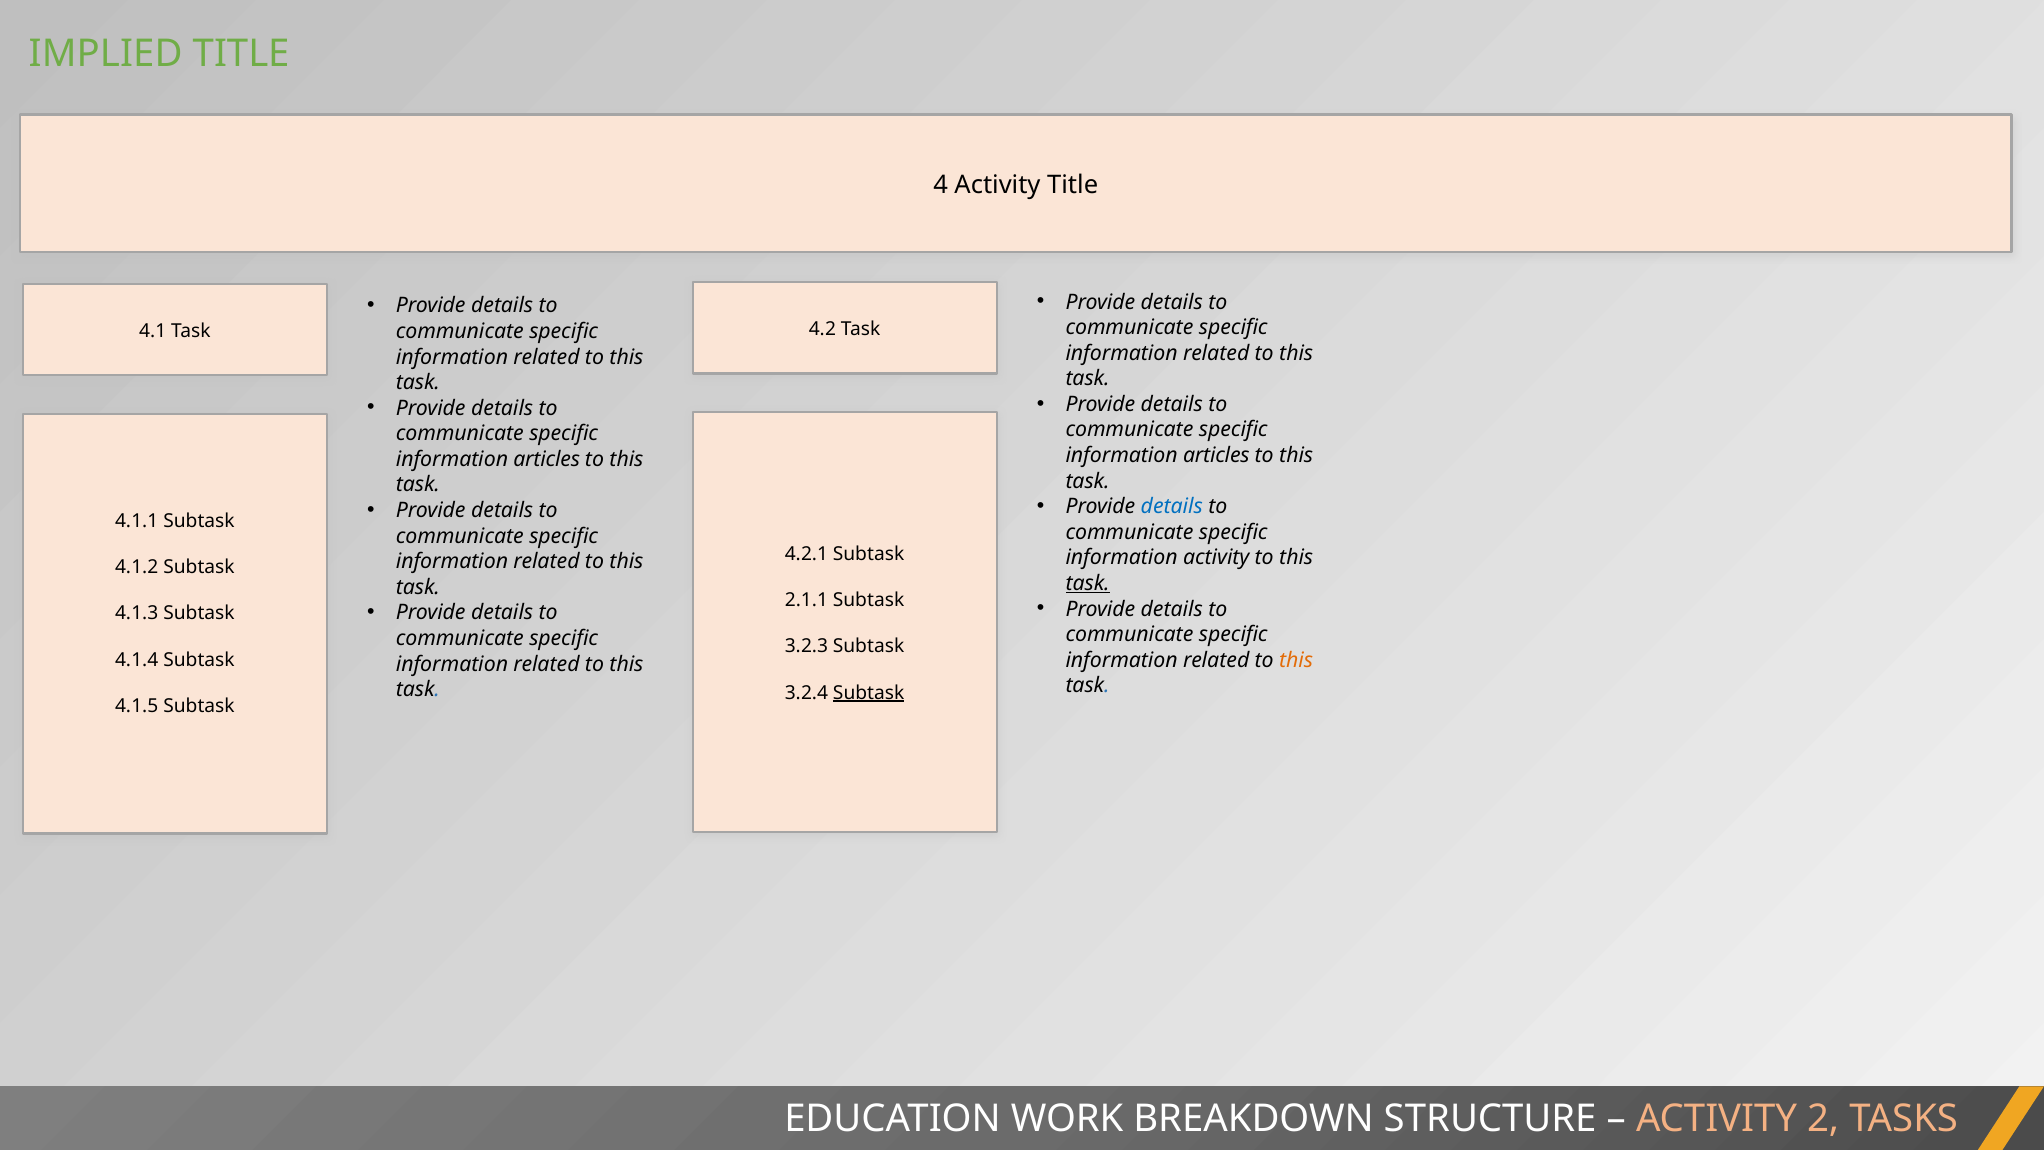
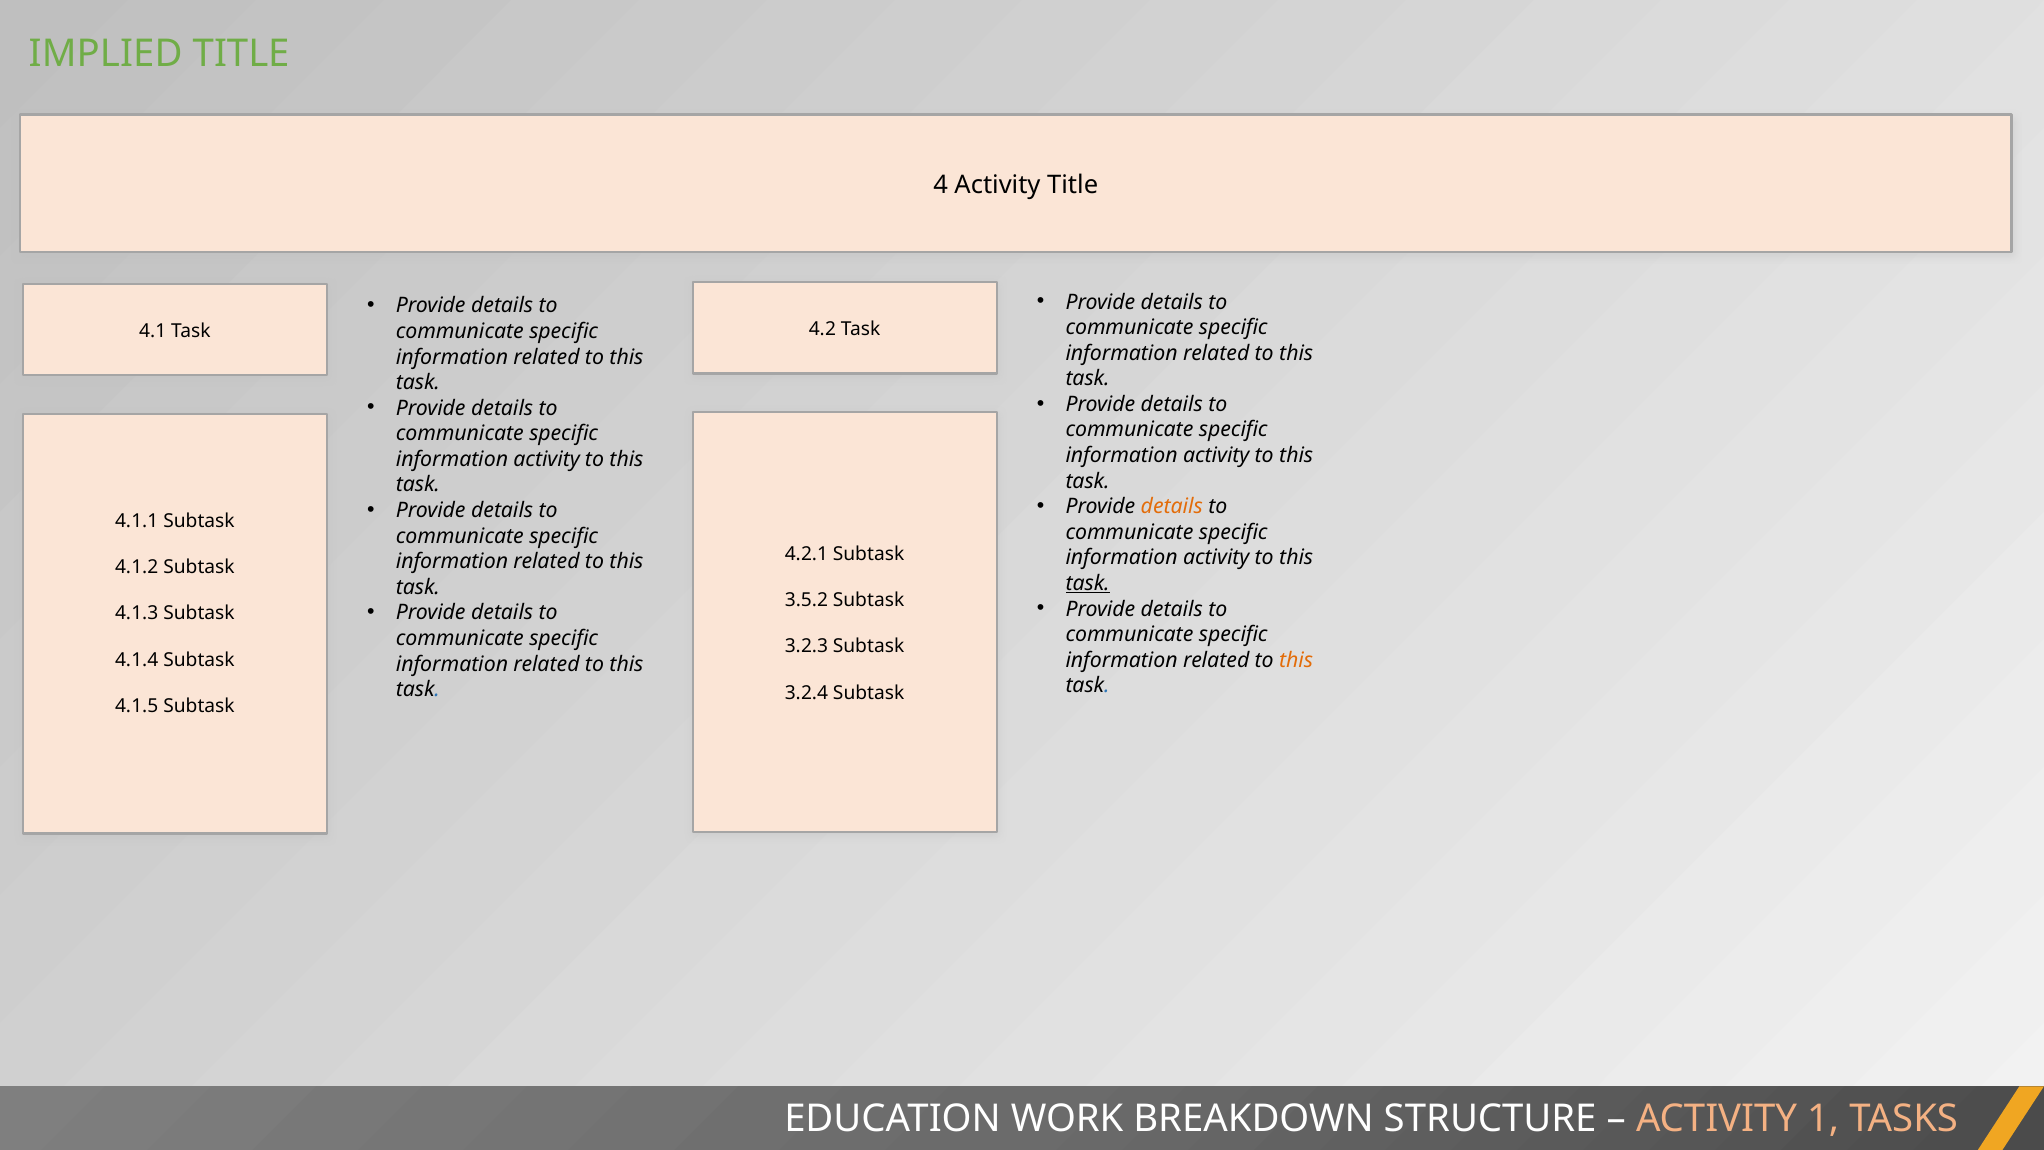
articles: articles -> activity (1216, 455)
articles: articles -> activity (547, 459)
details colour: blue -> orange (1172, 507)
2.1.1: 2.1.1 -> 3.5.2 (806, 600)
Subtask underline: present -> none (869, 693)
2: 2 -> 1 (1823, 1119)
